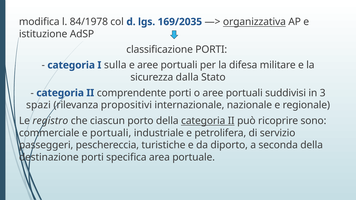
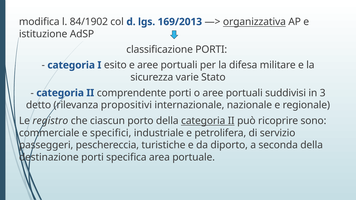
84/1978: 84/1978 -> 84/1902 (89, 22)
169/2035: 169/2035 -> 169/2013 (180, 22)
sulla: sulla -> esito (115, 65)
dalla: dalla -> varie (187, 77)
spazi: spazi -> detto (39, 105)
e portuali: portuali -> specifici (111, 133)
